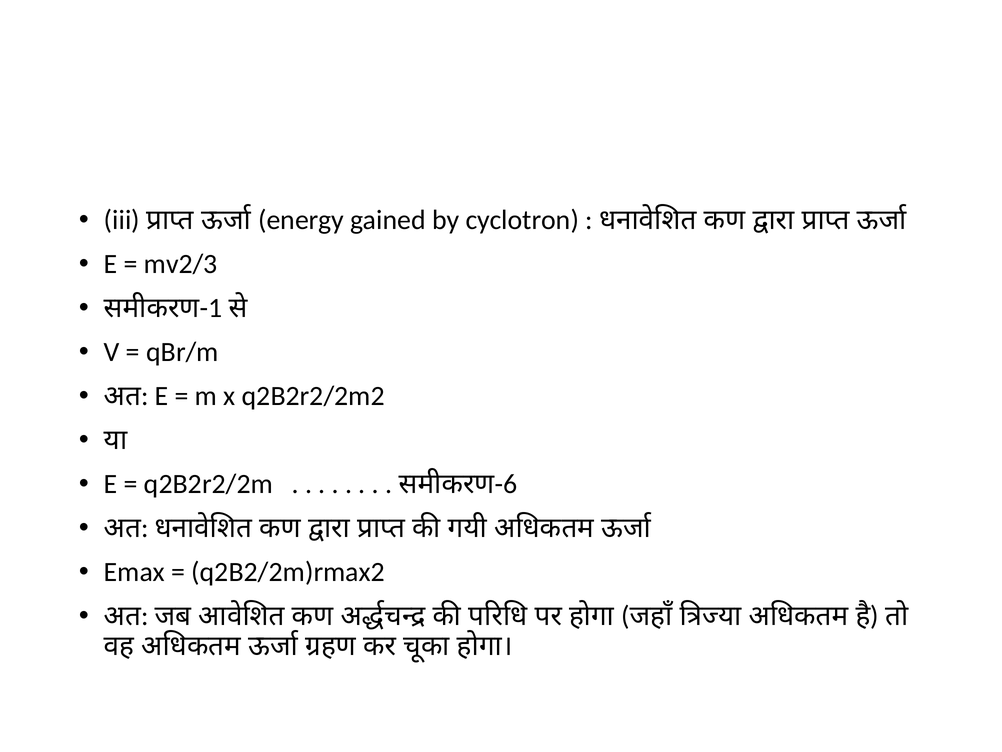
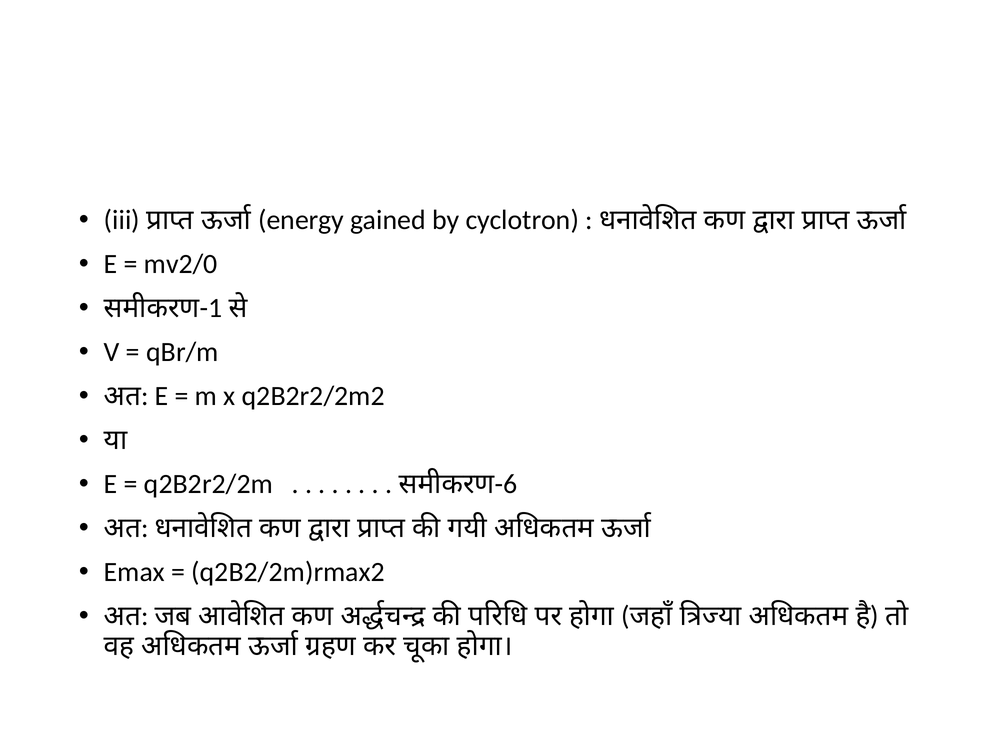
mv2/3: mv2/3 -> mv2/0 (181, 264)
